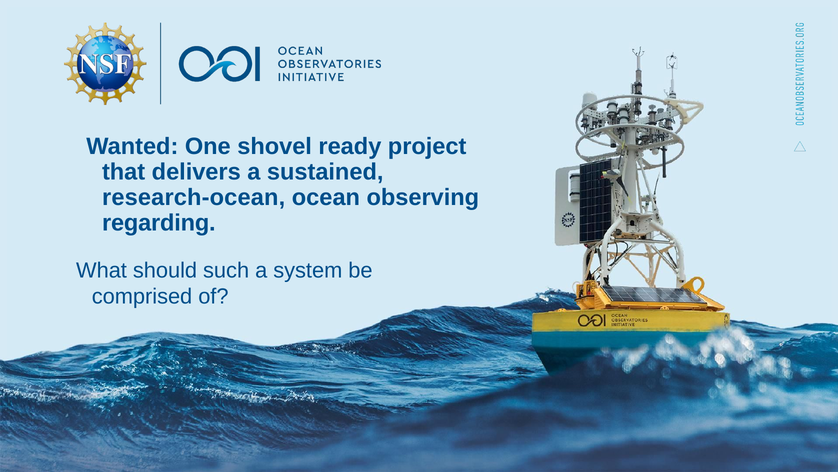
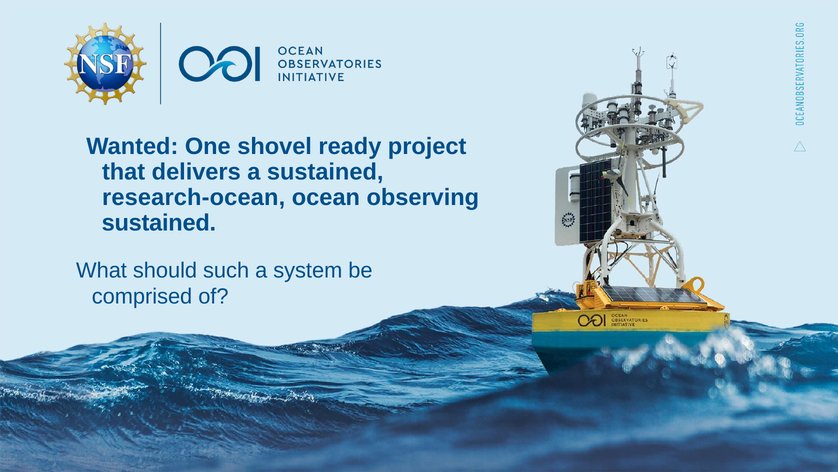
regarding: regarding -> sustained (159, 223)
